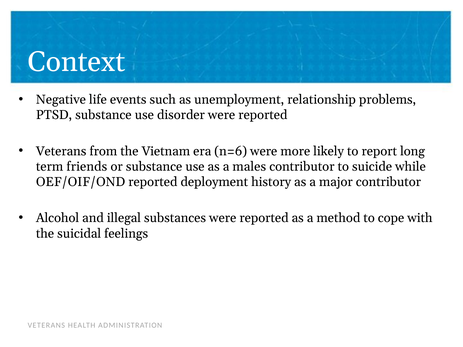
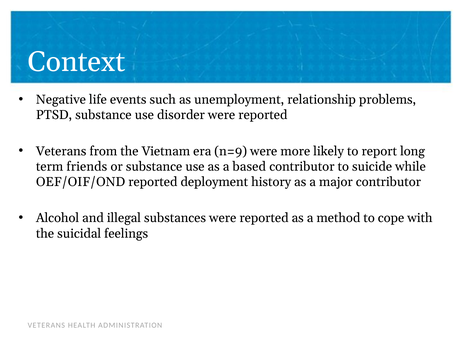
n=6: n=6 -> n=9 (231, 151)
males: males -> based (249, 167)
